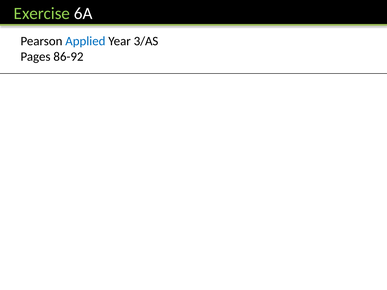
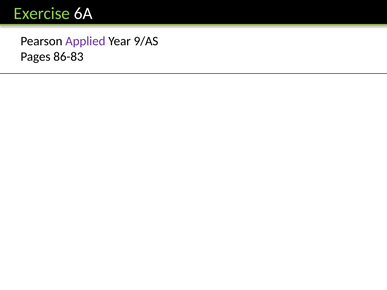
Applied colour: blue -> purple (85, 41)
3/AS: 3/AS -> 9/AS (146, 41)
86-92: 86-92 -> 86-83 (68, 57)
